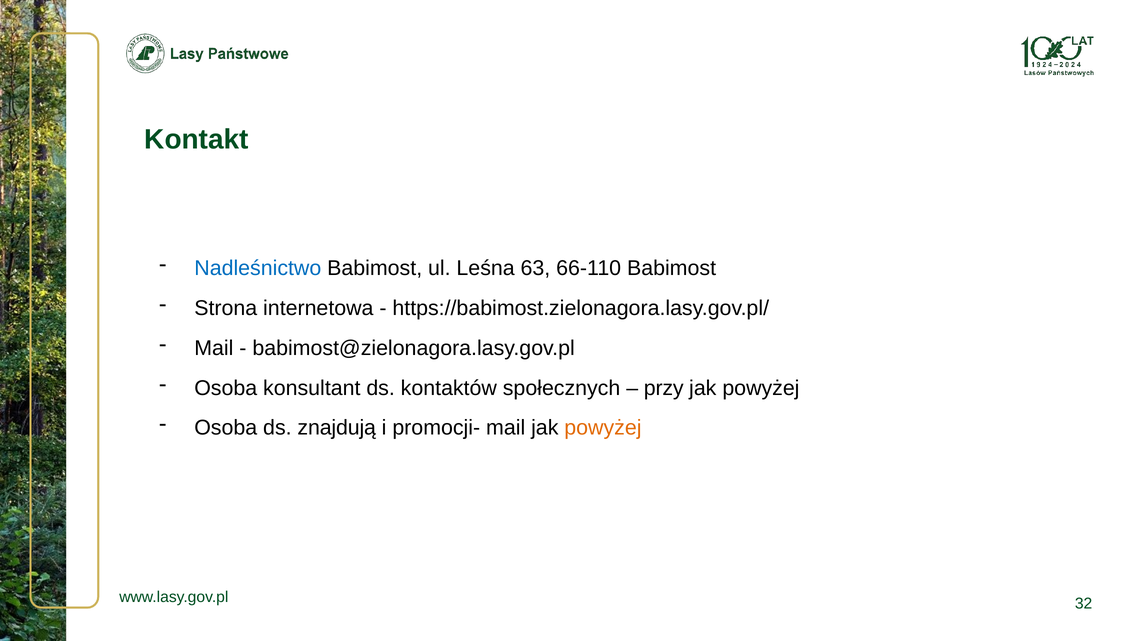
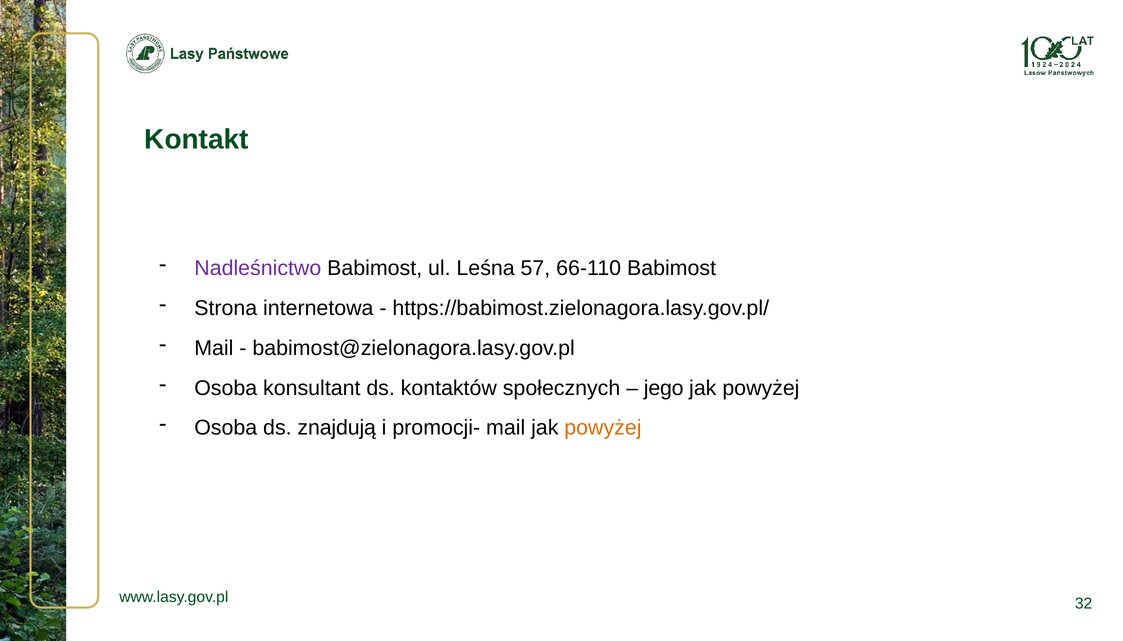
Nadleśnictwo colour: blue -> purple (258, 268)
63: 63 -> 57 (535, 268)
przy: przy -> jego (664, 388)
